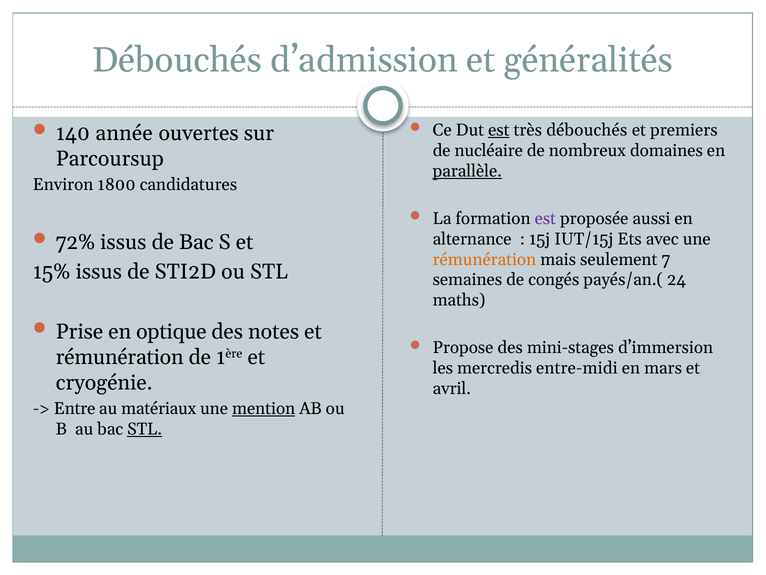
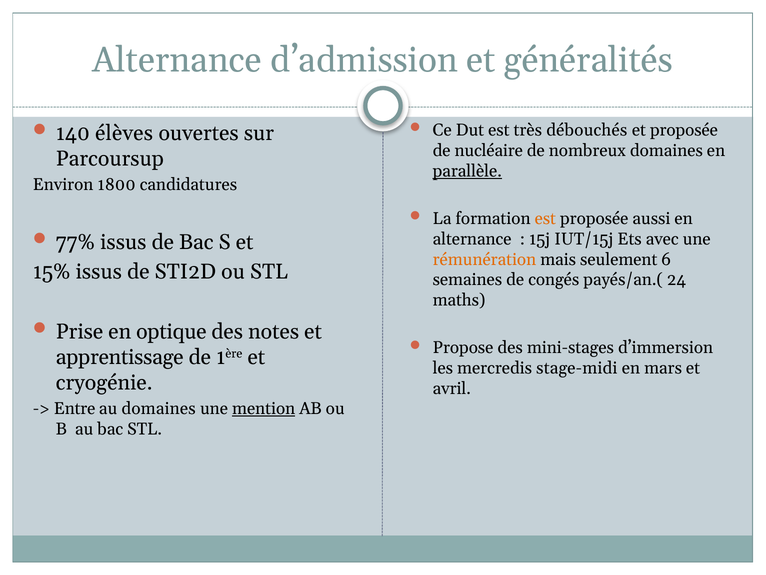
Débouchés: Débouchés -> Alternance (177, 60)
est underline: present -> none (499, 130)
et premiers: premiers -> proposée (684, 130)
année: année -> élèves (124, 133)
est colour: purple -> orange (545, 218)
72%: 72% -> 77% (75, 242)
7: 7 -> 6 (666, 259)
rémunération: rémunération -> apprentissage (120, 357)
entre-midi: entre-midi -> stage-midi (577, 368)
au matériaux: matériaux -> domaines (159, 408)
STL underline: present -> none (145, 429)
